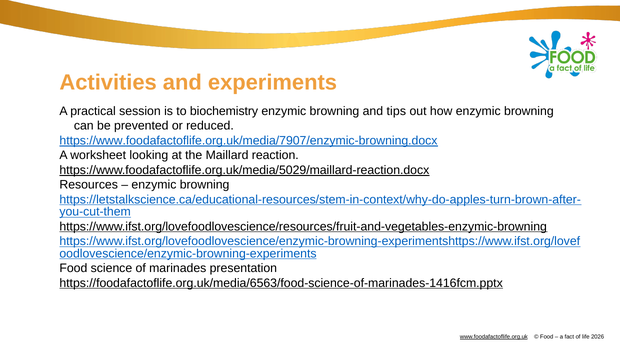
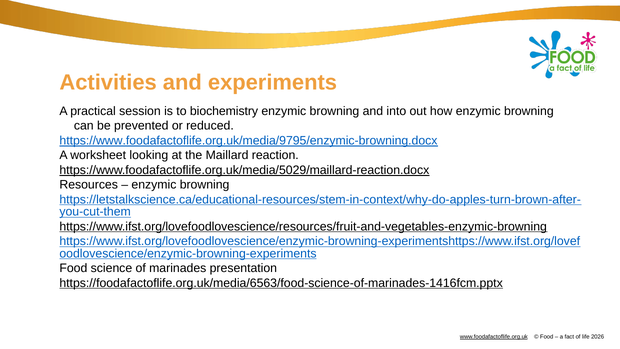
tips: tips -> into (396, 111)
https://www.foodafactoflife.org.uk/media/7907/enzymic-browning.docx: https://www.foodafactoflife.org.uk/media/7907/enzymic-browning.docx -> https://www.foodafactoflife.org.uk/media/9795/enzymic-browning.docx (248, 140)
